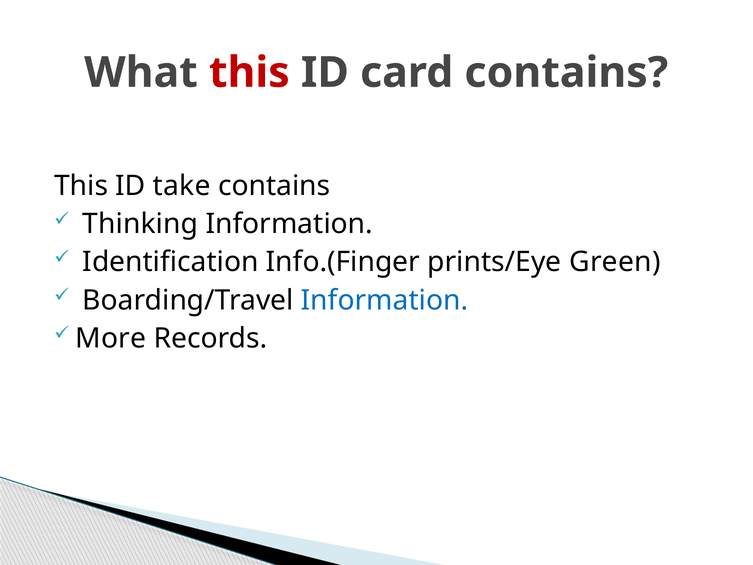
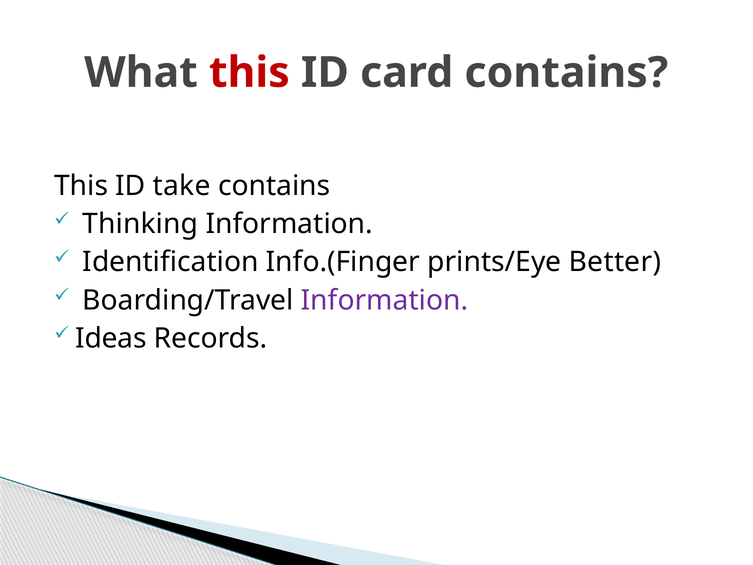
Green: Green -> Better (615, 262)
Information colour: blue -> purple (385, 300)
More: More -> Ideas (111, 338)
